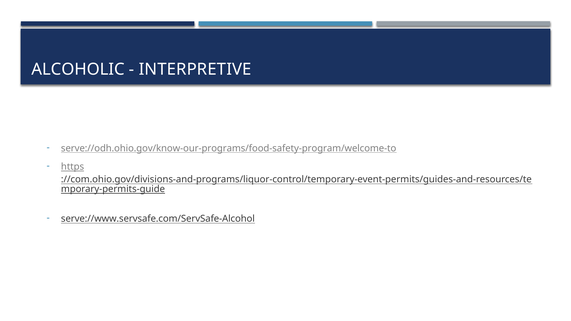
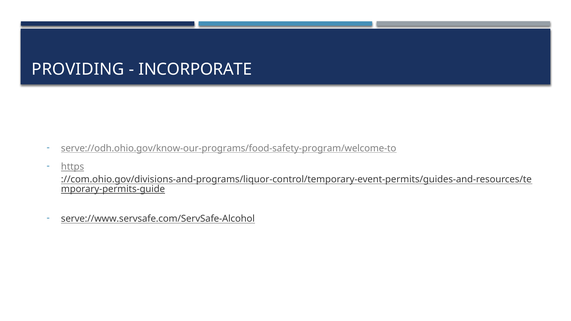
ALCOHOLIC: ALCOHOLIC -> PROVIDING (78, 69)
INTERPRETIVE: INTERPRETIVE -> INCORPORATE (195, 69)
